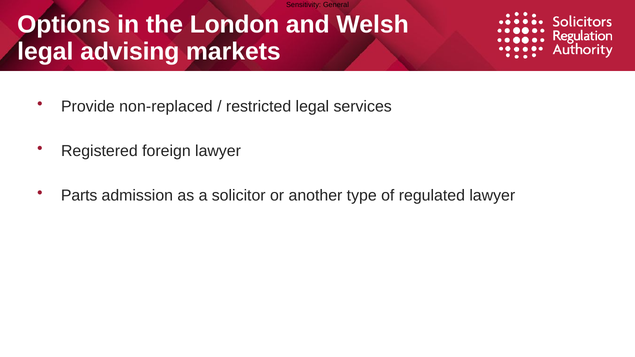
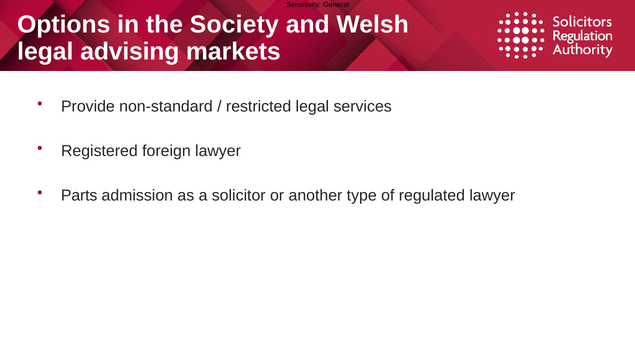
London: London -> Society (234, 25)
non-replaced: non-replaced -> non-standard (166, 107)
